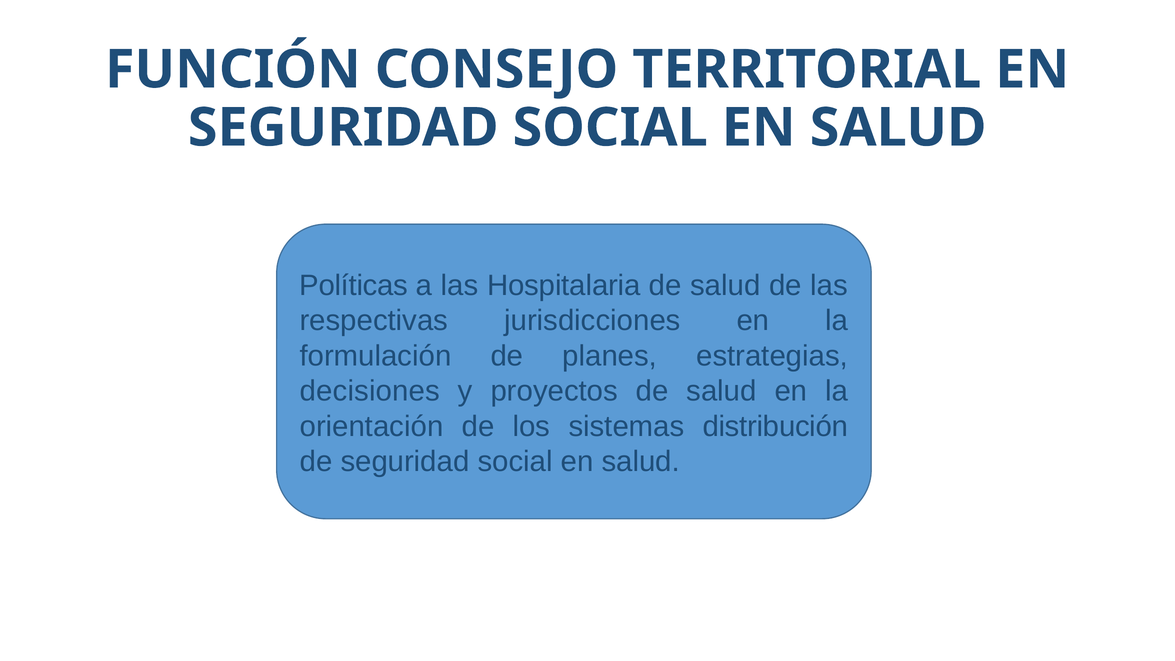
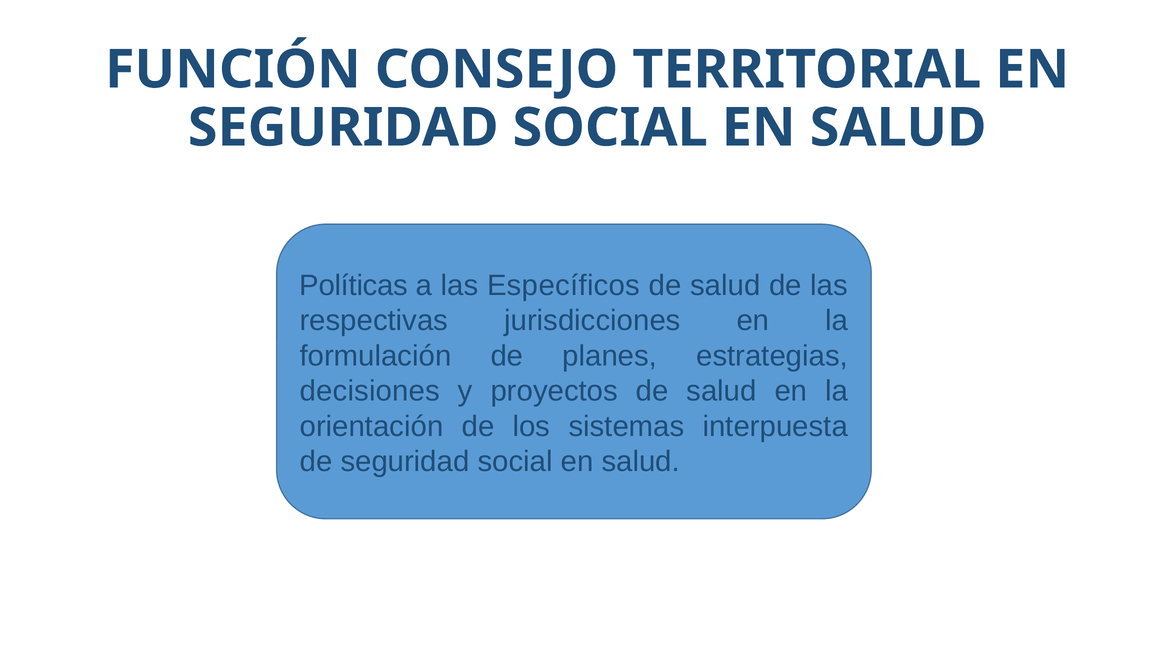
Hospitalaria: Hospitalaria -> Específicos (564, 285)
distribución: distribución -> interpuesta (775, 426)
